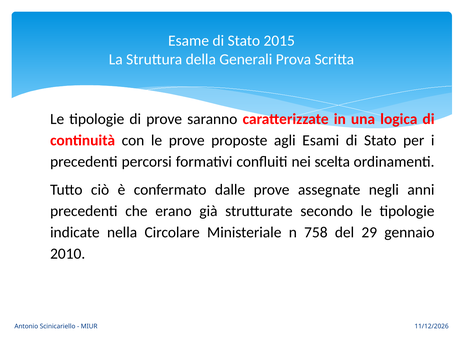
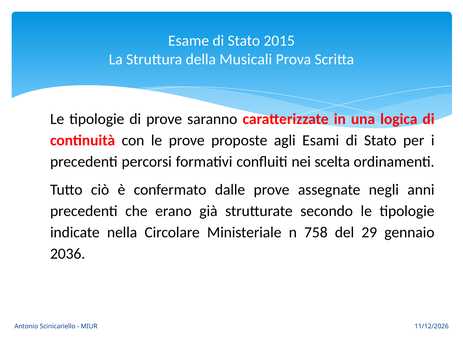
Generali: Generali -> Musicali (246, 59)
2010: 2010 -> 2036 (68, 253)
